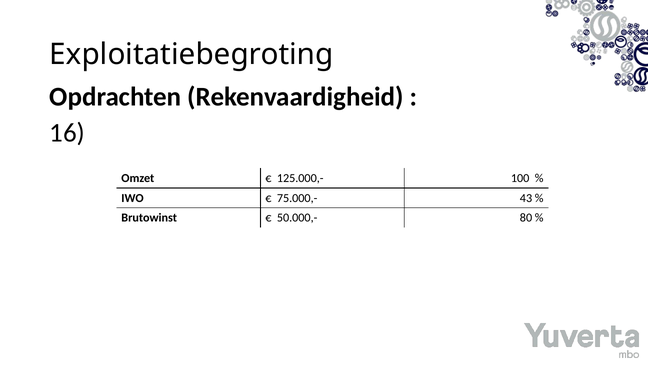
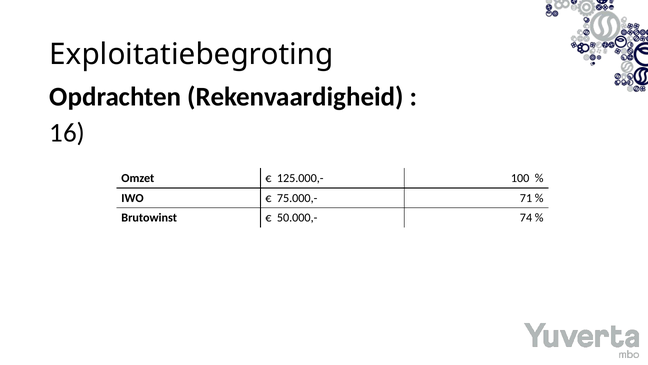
43: 43 -> 71 (526, 198)
80: 80 -> 74 (526, 217)
